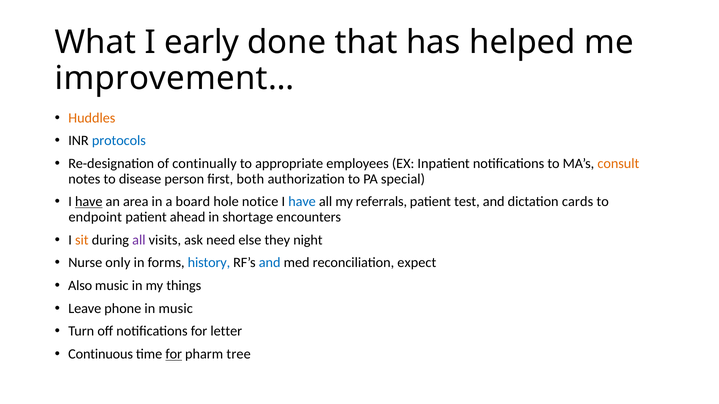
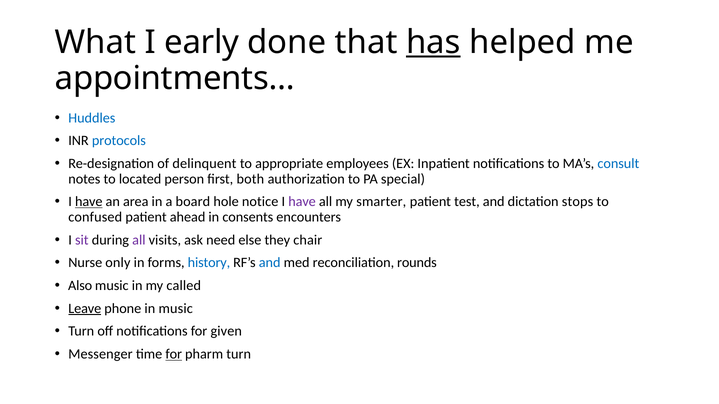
has underline: none -> present (433, 43)
improvement…: improvement… -> appointments… (175, 78)
Huddles colour: orange -> blue (92, 118)
continually: continually -> delinquent (204, 164)
consult colour: orange -> blue (618, 164)
disease: disease -> located (140, 179)
have colour: blue -> purple (302, 202)
referrals: referrals -> smarter (381, 202)
cards: cards -> stops (578, 202)
endpoint: endpoint -> confused (95, 217)
shortage: shortage -> consents (248, 217)
sit colour: orange -> purple (82, 240)
night: night -> chair (308, 240)
expect: expect -> rounds (417, 263)
things: things -> called (184, 286)
Leave underline: none -> present (85, 309)
letter: letter -> given (226, 332)
Continuous: Continuous -> Messenger (100, 354)
pharm tree: tree -> turn (239, 354)
